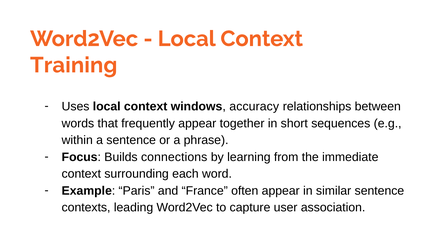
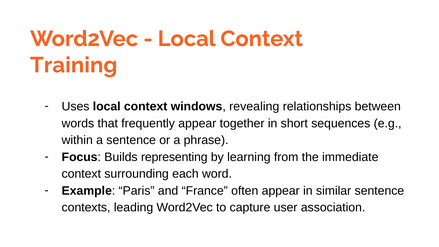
accuracy: accuracy -> revealing (254, 107)
connections: connections -> representing (174, 157)
